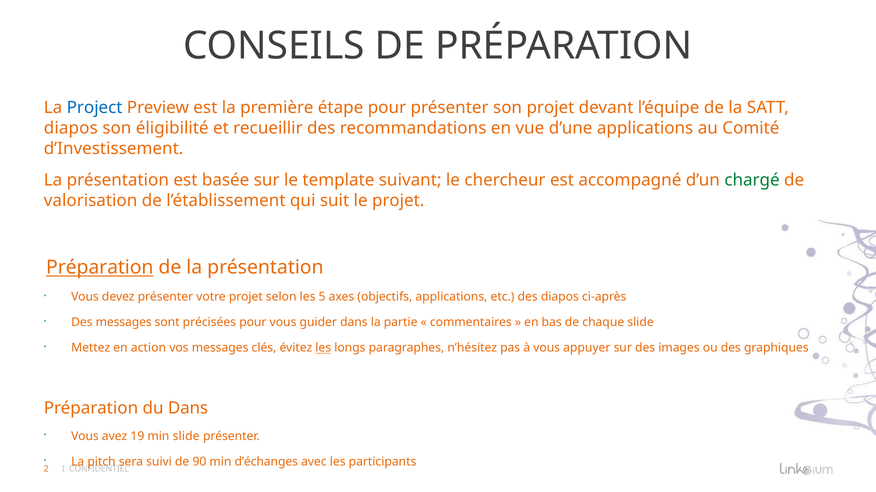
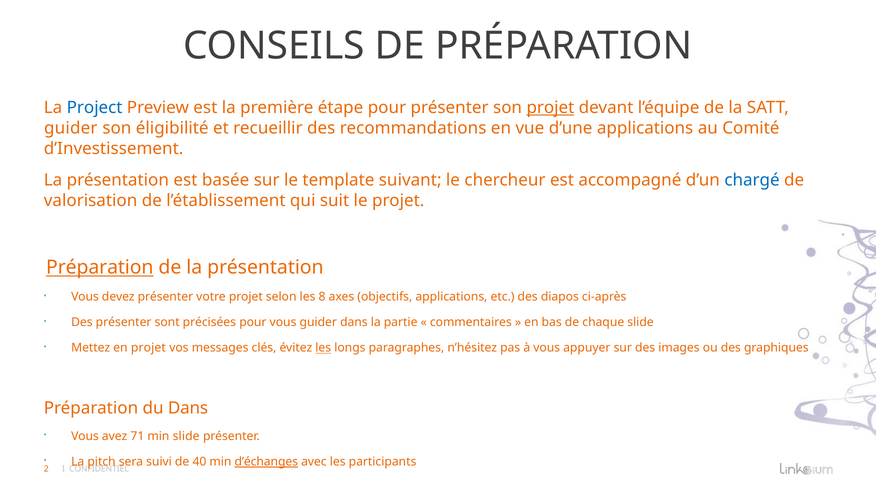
projet underline: none -> present (550, 108)
diapos: diapos -> guider (71, 128)
chargé colour: green -> blue (752, 180)
5: 5 -> 8 (322, 297)
Des messages: messages -> présenter (124, 323)
en action: action -> projet (148, 349)
19: 19 -> 71 (137, 437)
90: 90 -> 40 (199, 462)
d’échanges underline: none -> present (266, 462)
